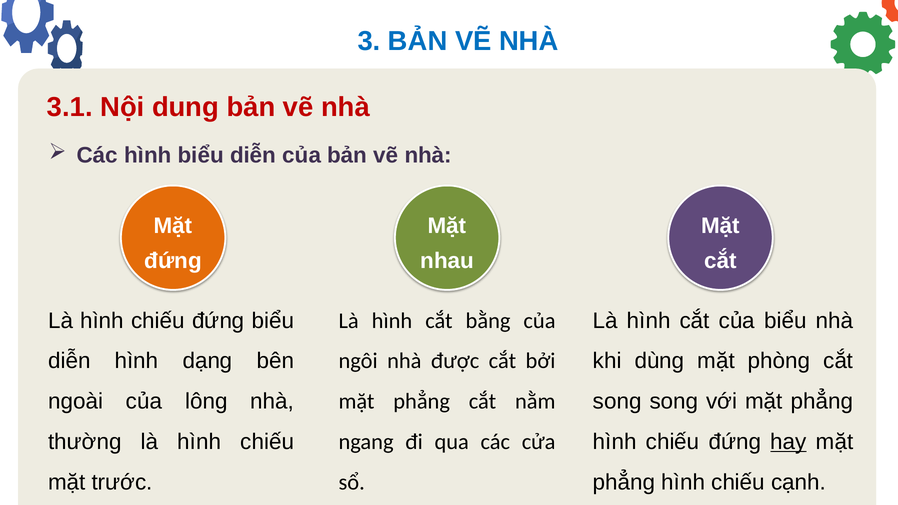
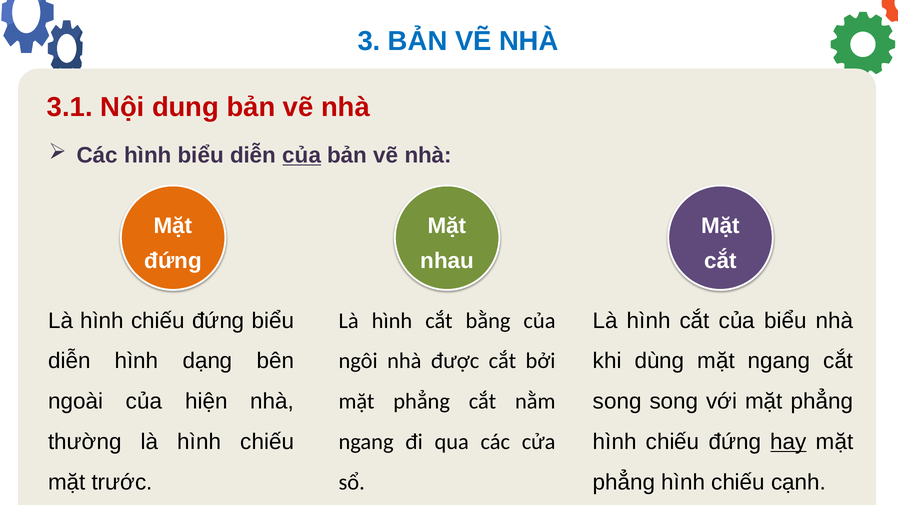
của underline: none -> present (302, 155)
mặt phòng: phòng -> ngang (779, 361)
lông: lông -> hiện (206, 401)
